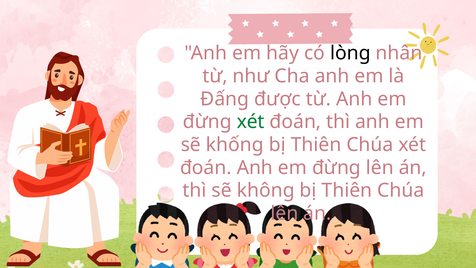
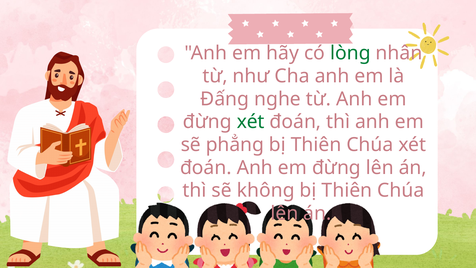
lòng colour: black -> green (350, 53)
được: được -> nghe (278, 99)
khống: khống -> phẳng (235, 145)
